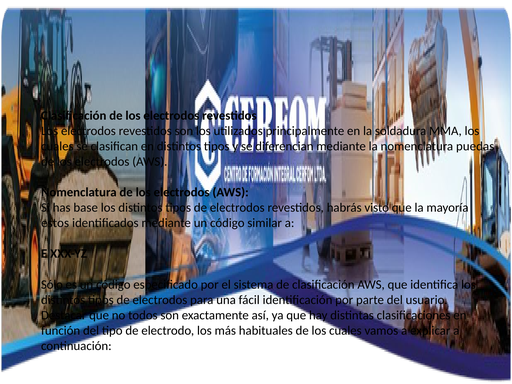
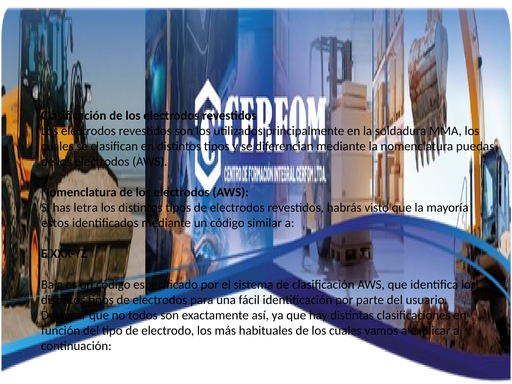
base: base -> letra (86, 208)
Sólo: Sólo -> Baja (52, 284)
